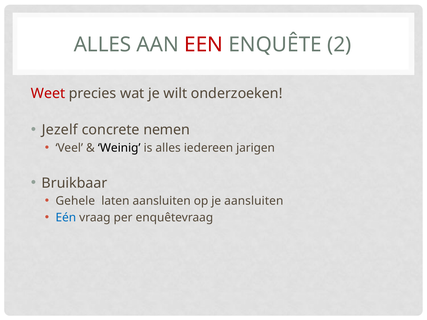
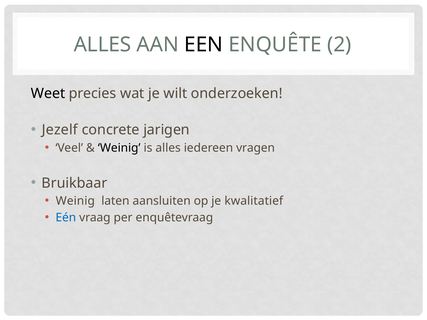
EEN colour: red -> black (204, 45)
Weet colour: red -> black (48, 94)
nemen: nemen -> jarigen (167, 130)
jarigen: jarigen -> vragen (256, 148)
Gehele: Gehele -> Weinig (75, 201)
je aansluiten: aansluiten -> kwalitatief (254, 201)
